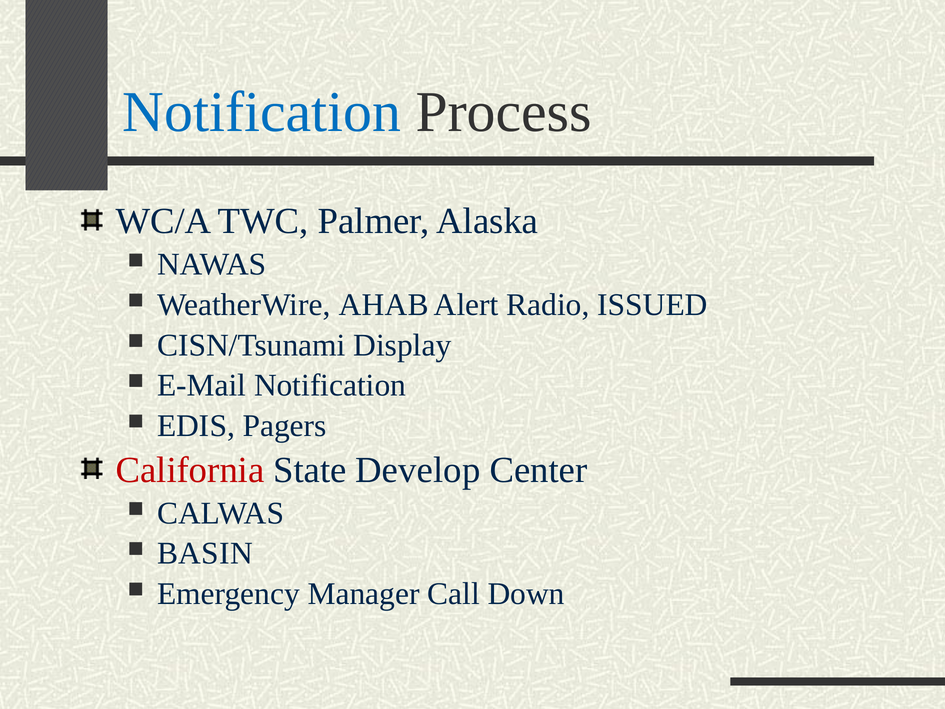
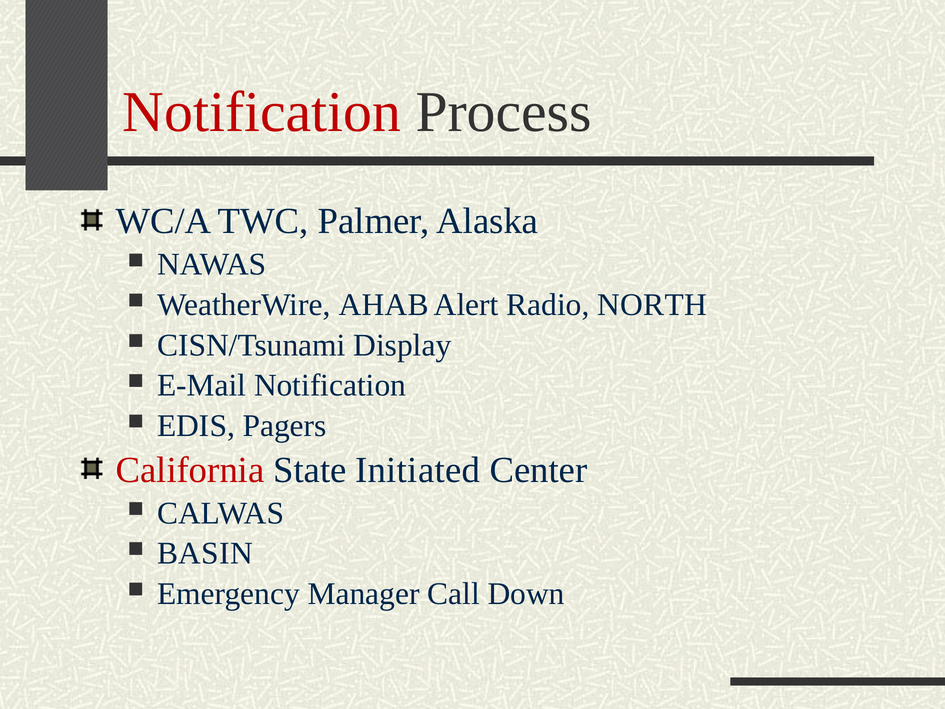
Notification colour: blue -> red (262, 112)
ISSUED: ISSUED -> NORTH (652, 305)
Develop: Develop -> Initiated (418, 470)
